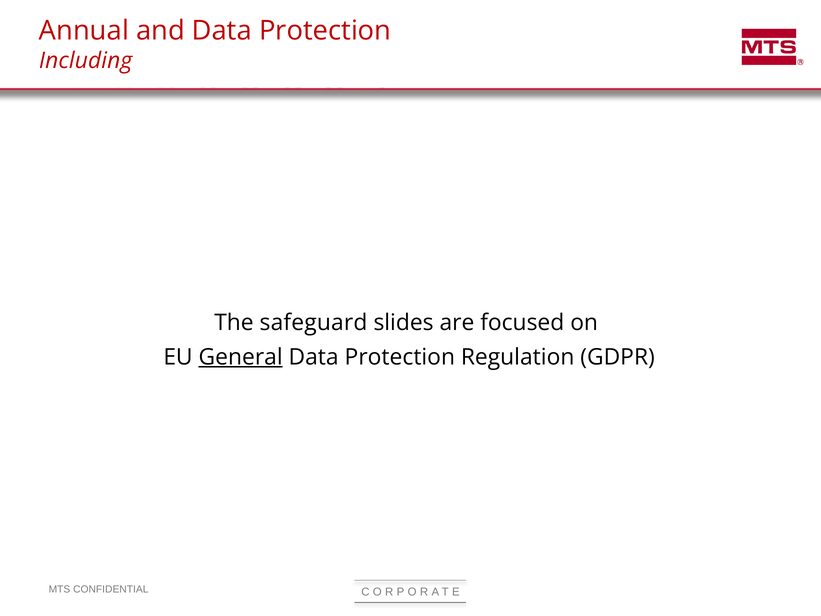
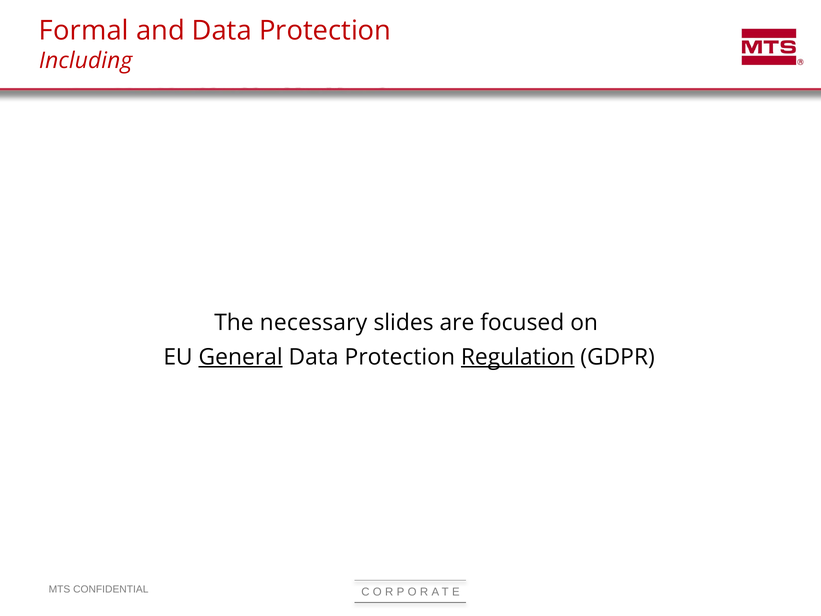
Annual: Annual -> Formal (84, 31)
safeguard: safeguard -> necessary (313, 323)
Regulation underline: none -> present (518, 357)
